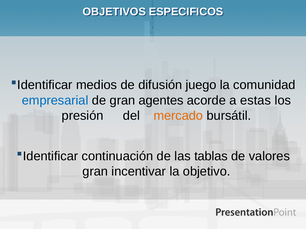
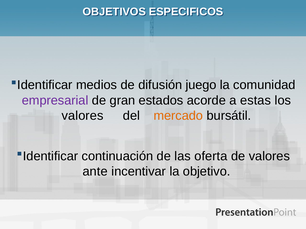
empresarial colour: blue -> purple (55, 101)
agentes: agentes -> estados (161, 101)
presión: presión -> valores (83, 116)
tablas: tablas -> oferta (211, 157)
gran: gran -> ante (95, 172)
